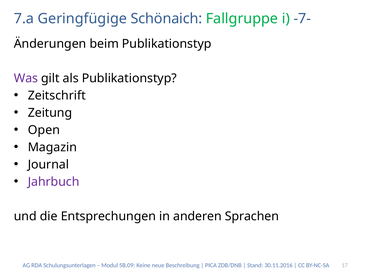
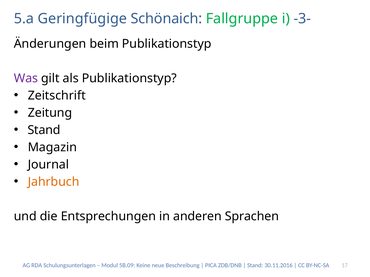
7.a: 7.a -> 5.a (24, 19)
-7-: -7- -> -3- (302, 19)
Open: Open -> Stand (44, 130)
Jahrbuch colour: purple -> orange (54, 182)
